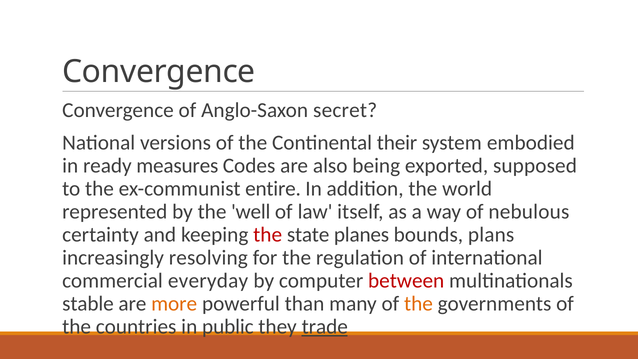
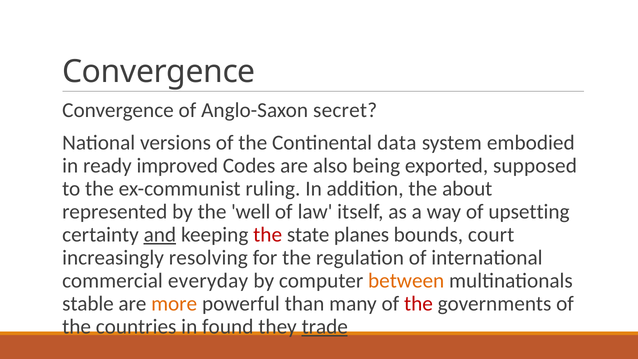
their: their -> data (397, 143)
measures: measures -> improved (177, 166)
entire: entire -> ruling (273, 189)
world: world -> about (467, 189)
nebulous: nebulous -> upsetting (529, 212)
and underline: none -> present (160, 235)
plans: plans -> court (491, 235)
between colour: red -> orange (406, 281)
the colour: orange -> red (418, 304)
public: public -> found (228, 326)
